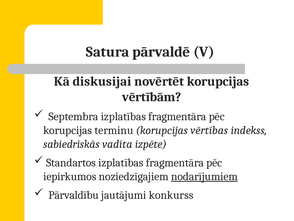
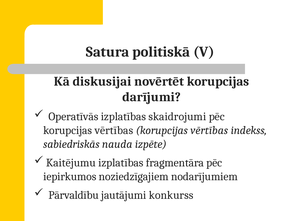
pārvaldē: pārvaldē -> politiskā (161, 52)
vērtībām: vērtībām -> darījumi (152, 97)
Septembra: Septembra -> Operatīvās (73, 116)
fragmentāra: fragmentāra -> skaidrojumi (177, 116)
terminu: terminu -> vērtības (114, 130)
vadīta: vadīta -> nauda (117, 144)
Standartos: Standartos -> Kaitējumu (71, 162)
nodarījumiem underline: present -> none (204, 176)
